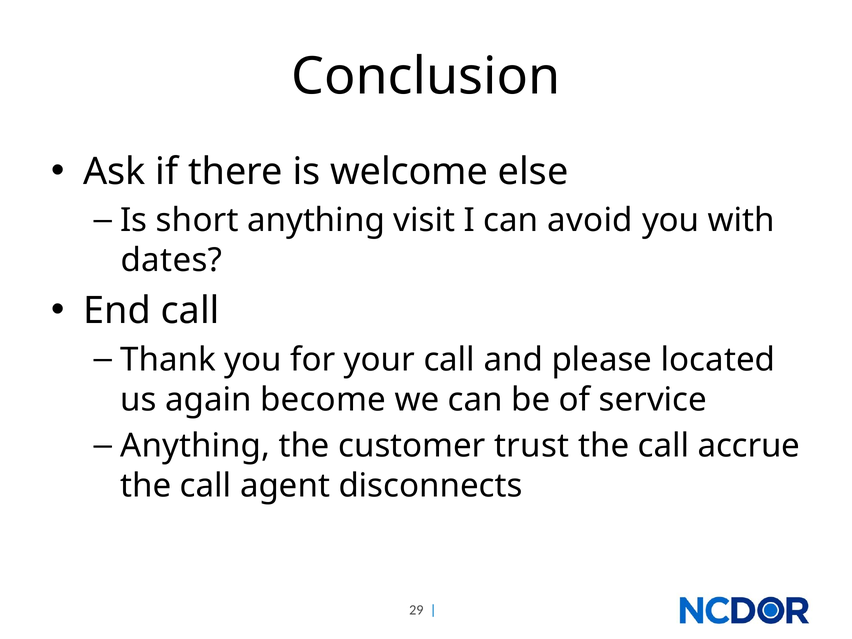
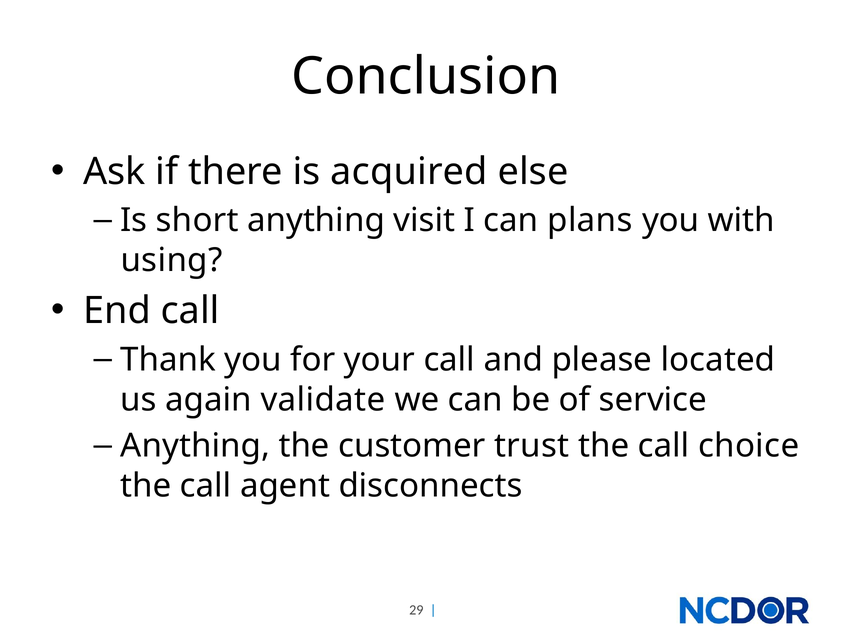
welcome: welcome -> acquired (409, 172)
avoid: avoid -> plans (590, 221)
dates: dates -> using (172, 260)
become: become -> validate (323, 400)
accrue: accrue -> choice (749, 446)
